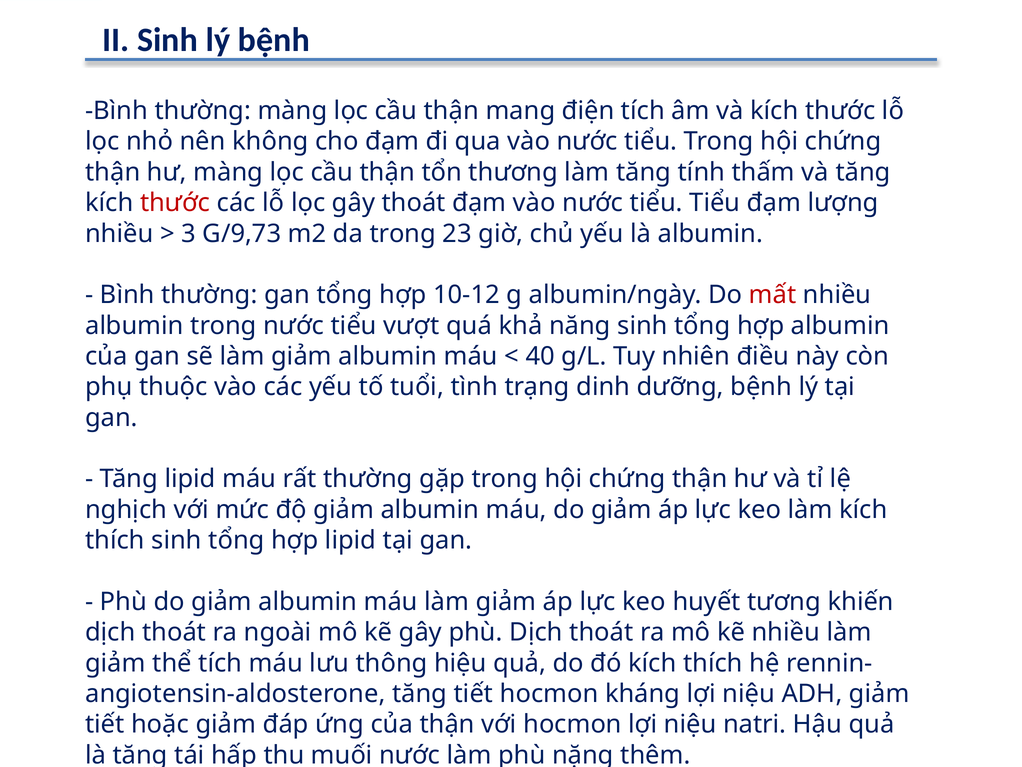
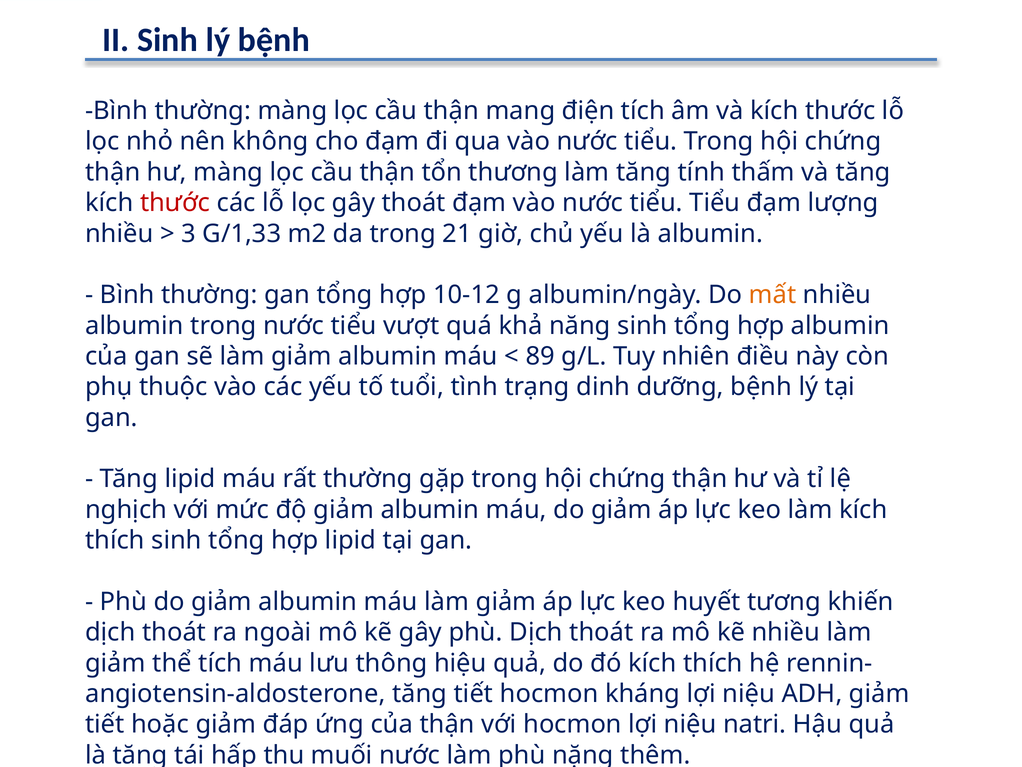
G/9,73: G/9,73 -> G/1,33 (242, 233)
23: 23 -> 21 (457, 233)
mất colour: red -> orange (773, 295)
40: 40 -> 89 (540, 356)
